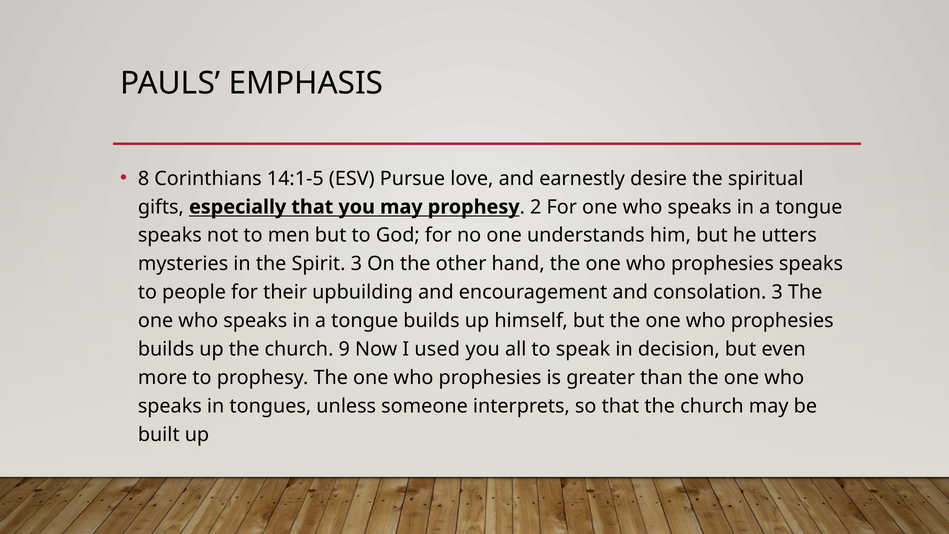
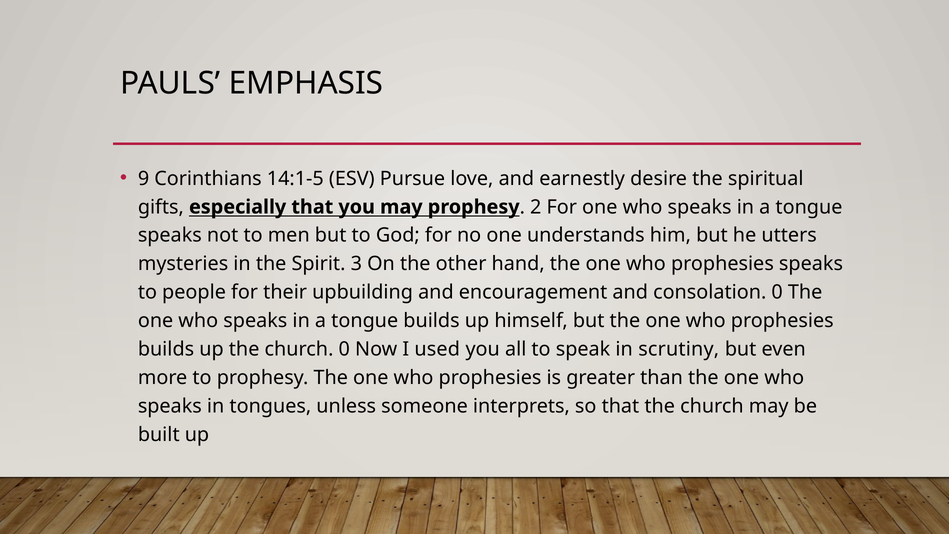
8: 8 -> 9 (144, 178)
consolation 3: 3 -> 0 (777, 292)
church 9: 9 -> 0 (344, 349)
decision: decision -> scrutiny (679, 349)
